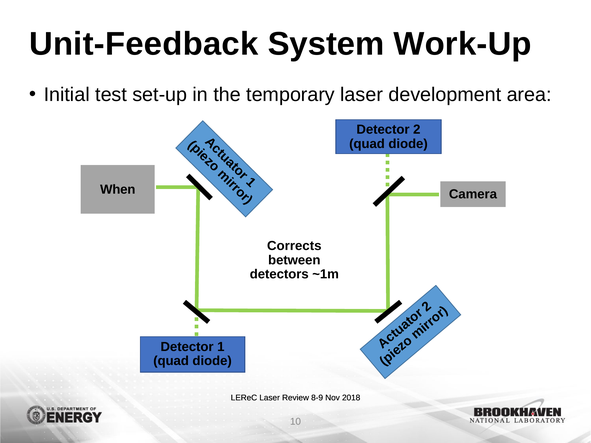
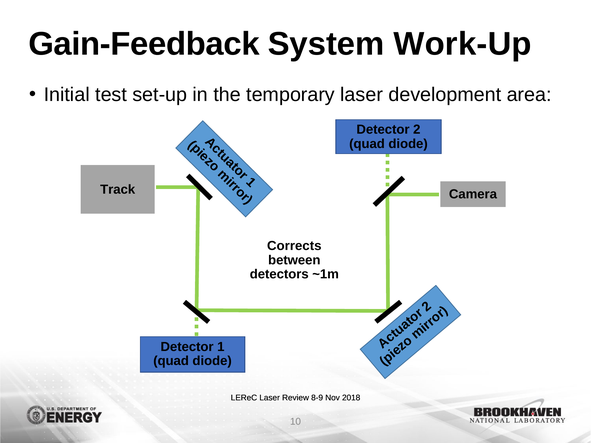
Unit-Feedback: Unit-Feedback -> Gain-Feedback (144, 44)
When: When -> Track (118, 189)
